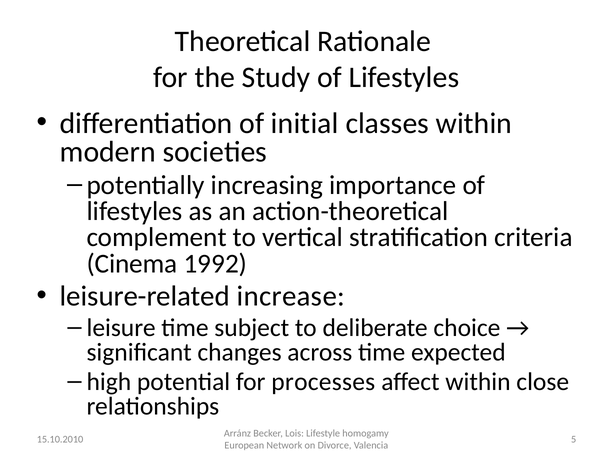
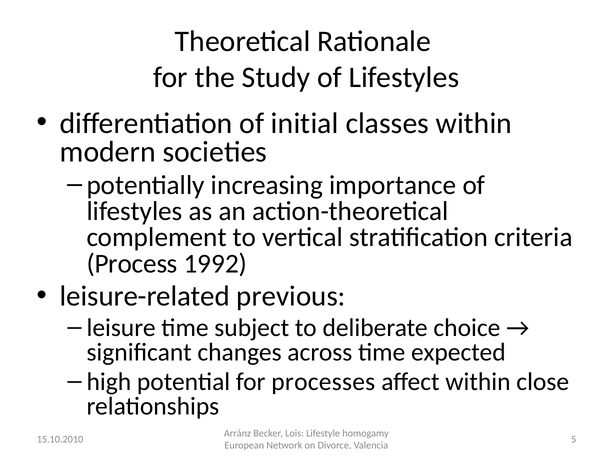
Cinema: Cinema -> Process (132, 263)
increase: increase -> previous (291, 296)
